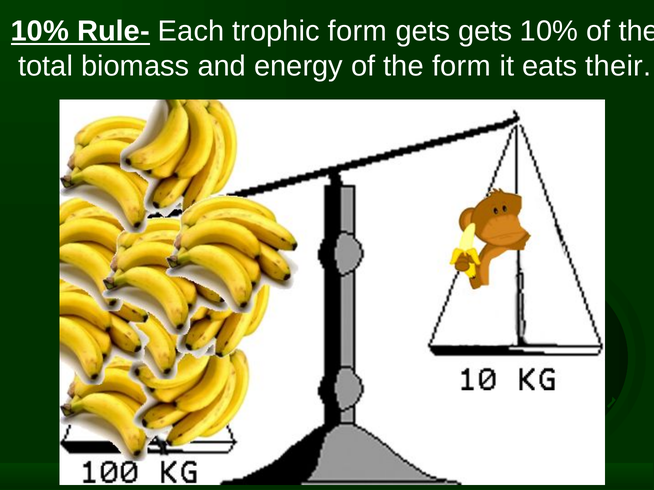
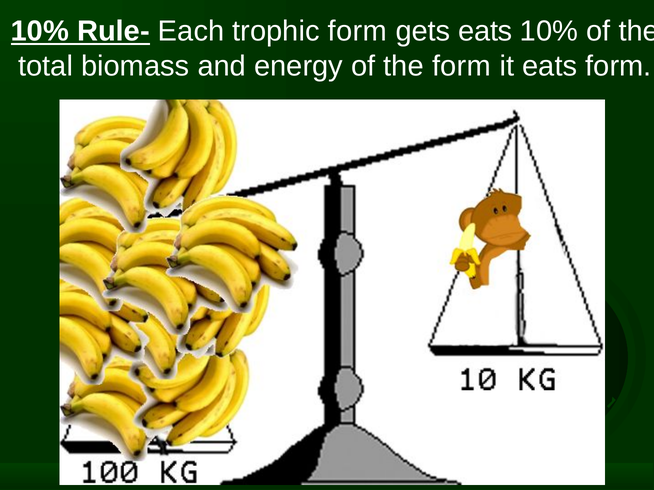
gets gets: gets -> eats (485, 31)
eats their: their -> form (618, 66)
